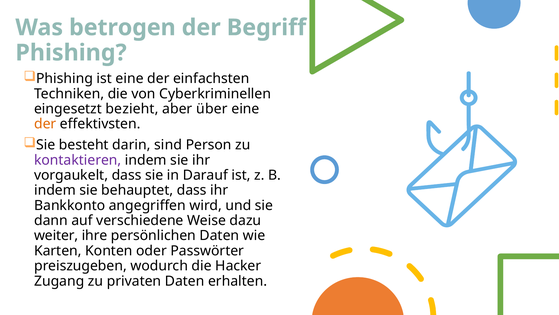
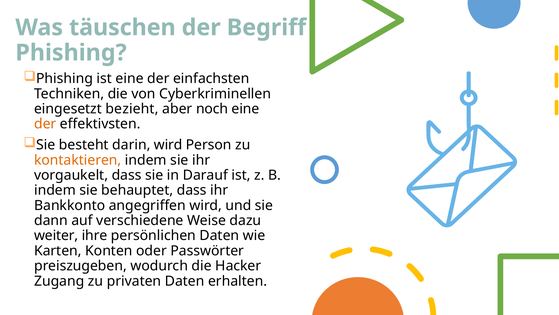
betrogen: betrogen -> täuschen (122, 27)
über: über -> noch (212, 109)
darin sind: sind -> wird (168, 145)
kontaktieren colour: purple -> orange (78, 160)
